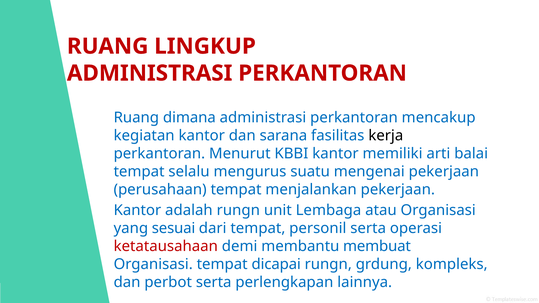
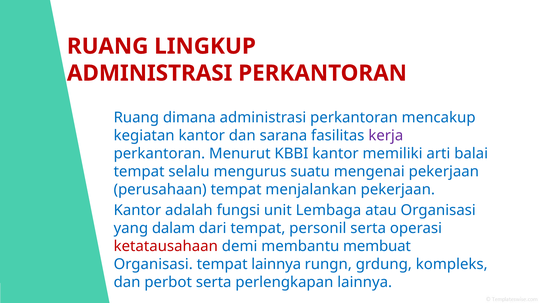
kerja colour: black -> purple (386, 136)
adalah rungn: rungn -> fungsi (238, 211)
sesuai: sesuai -> dalam (174, 228)
tempat dicapai: dicapai -> lainnya (276, 264)
